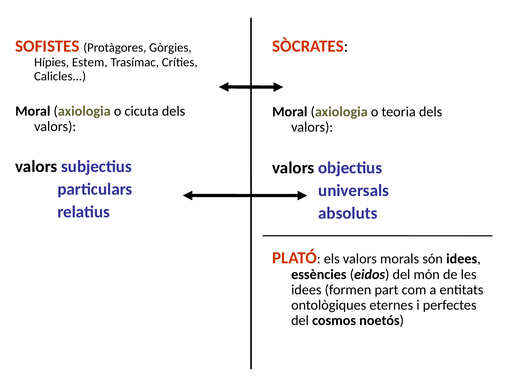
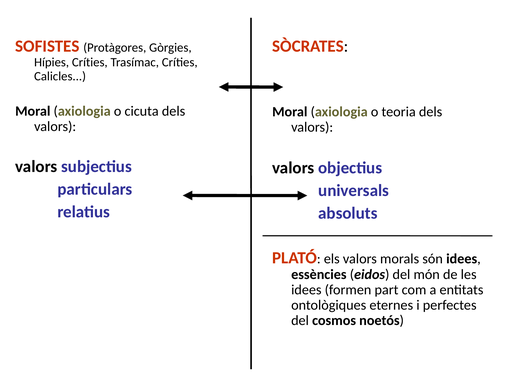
Hípies Estem: Estem -> Críties (90, 62)
